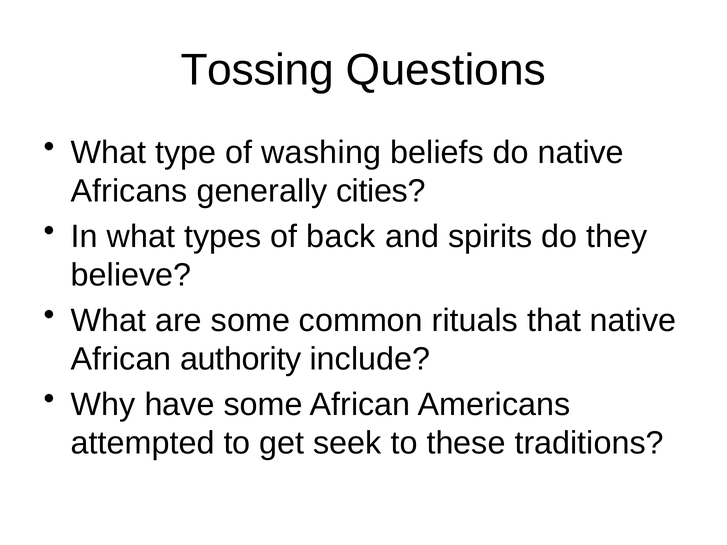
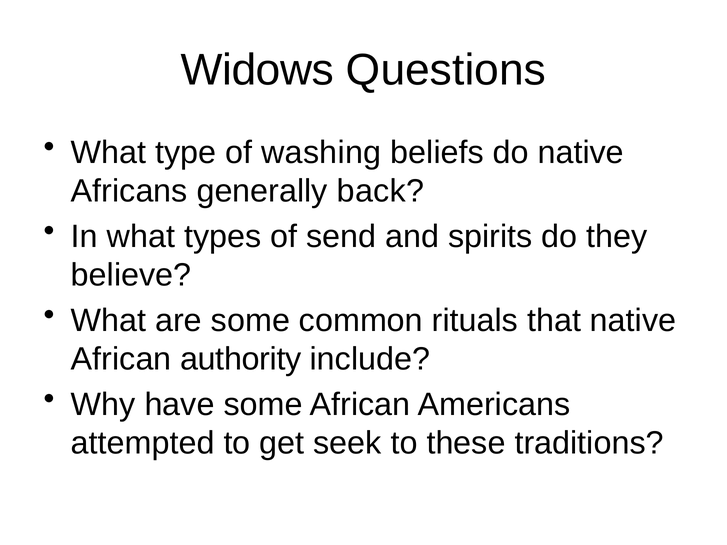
Tossing: Tossing -> Widows (257, 70)
cities: cities -> back (380, 191)
back: back -> send (341, 237)
